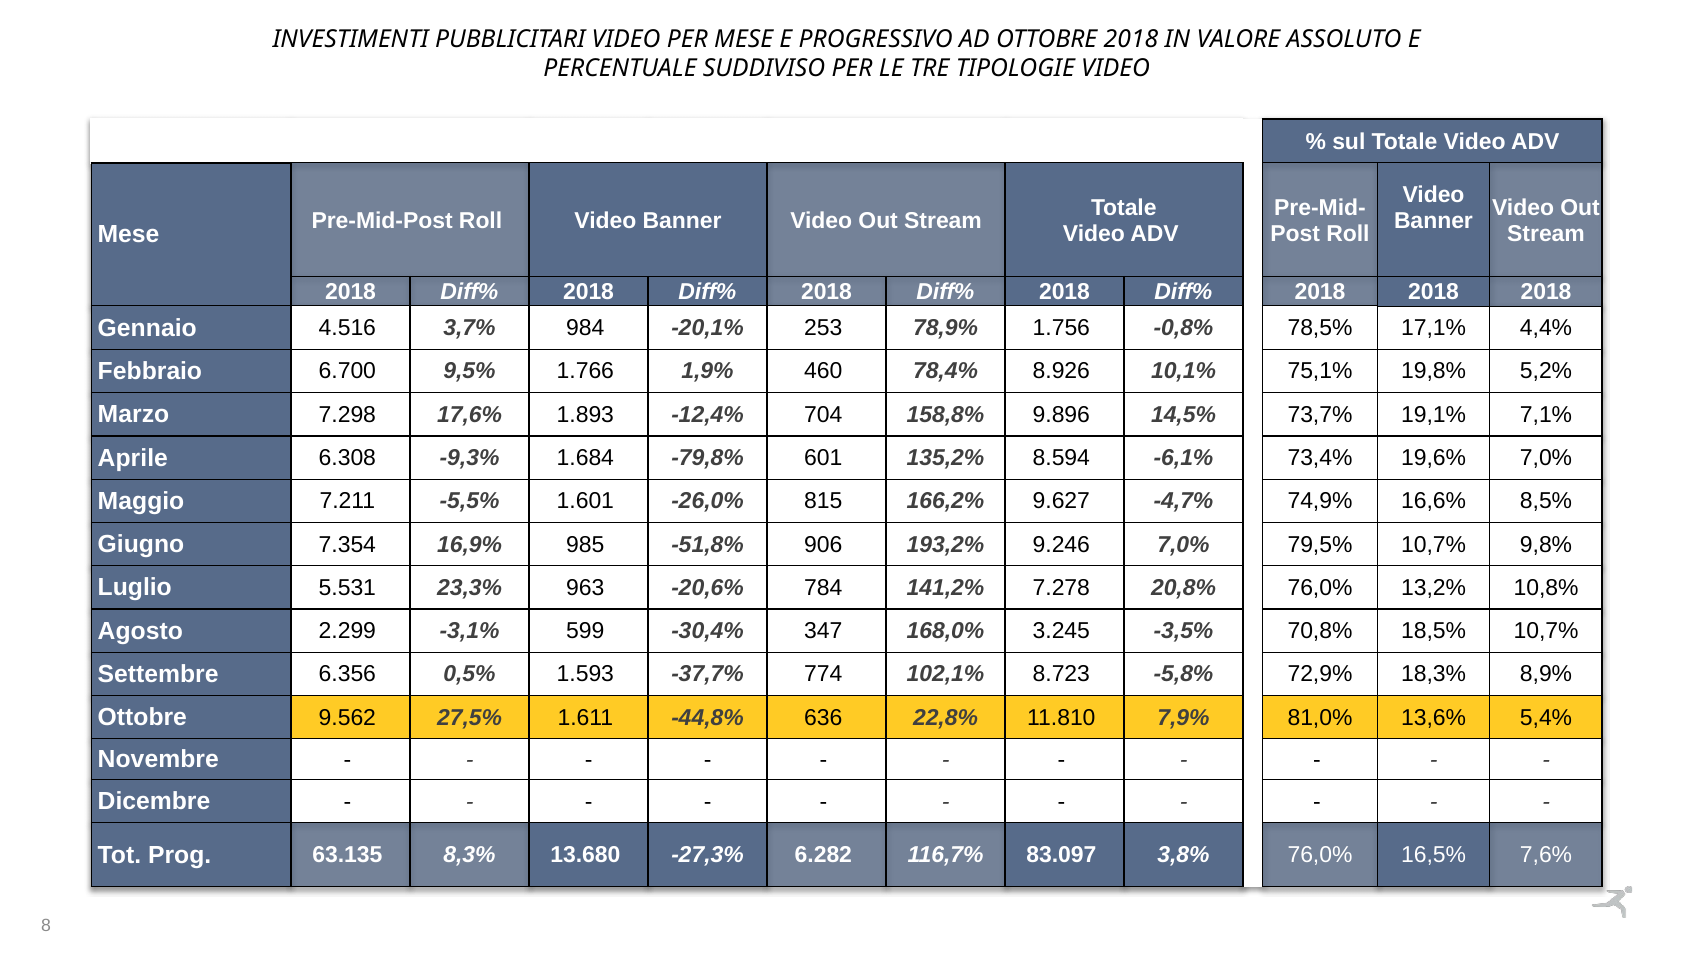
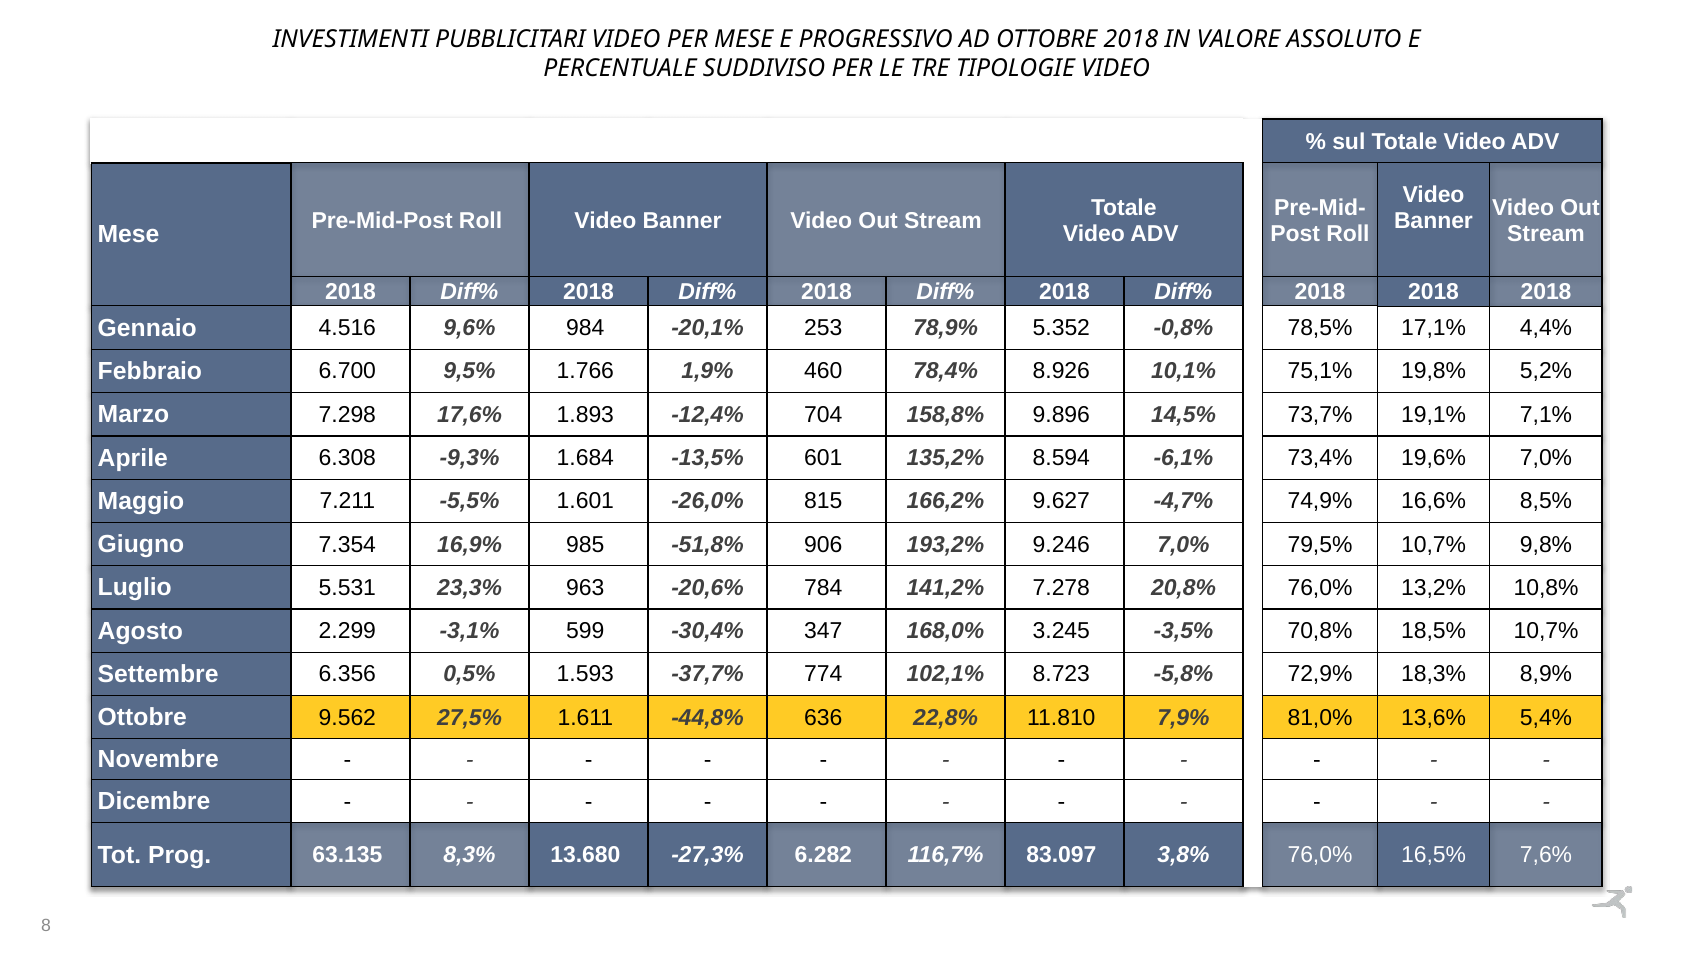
3,7%: 3,7% -> 9,6% (470, 328)
1.756: 1.756 -> 5.352 (1061, 328)
-79,8%: -79,8% -> -13,5% (708, 458)
